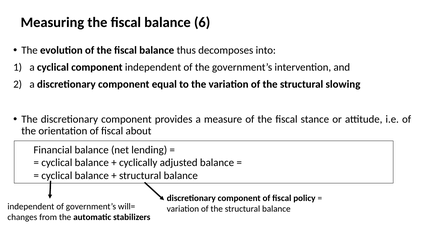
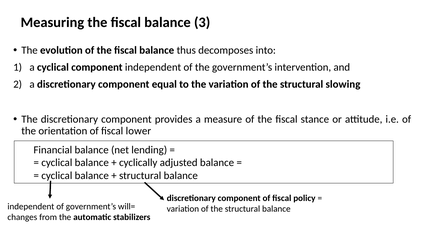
6: 6 -> 3 (202, 23)
about: about -> lower (138, 131)
